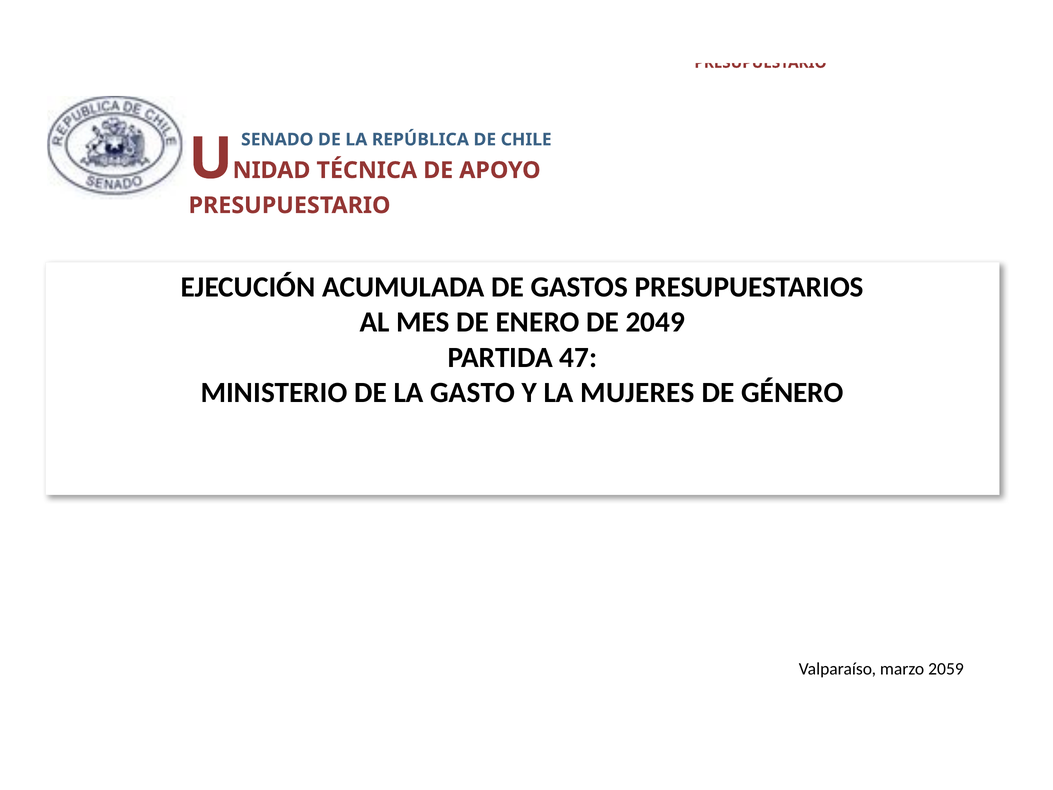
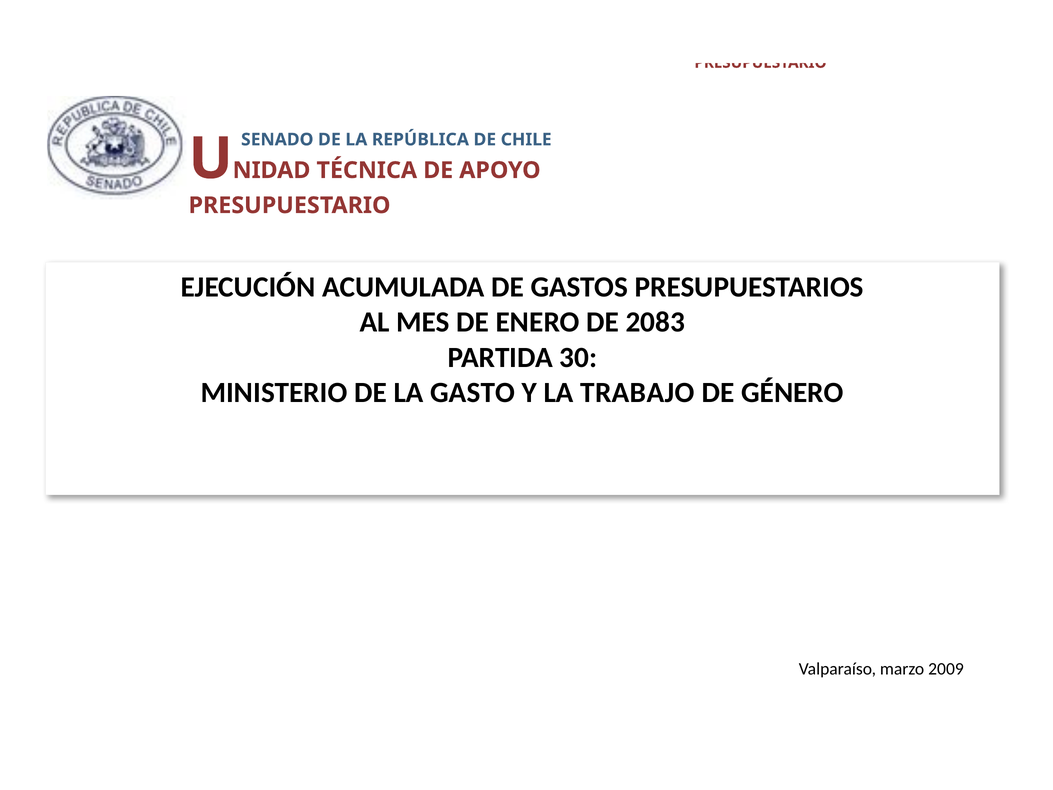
2049: 2049 -> 2083 (655, 322)
47: 47 -> 30 (578, 357)
MUJERES: MUJERES -> TRABAJO (637, 392)
2059: 2059 -> 2009 (946, 669)
